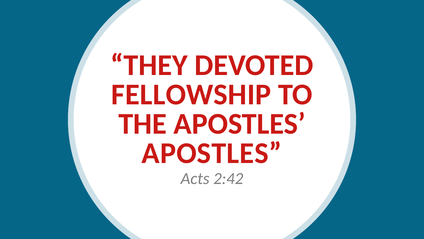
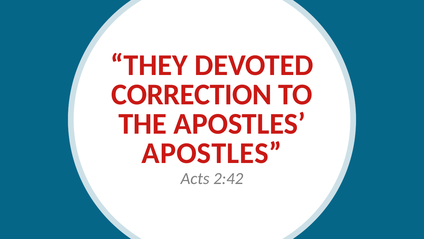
FELLOWSHIP: FELLOWSHIP -> CORRECTION (191, 94)
